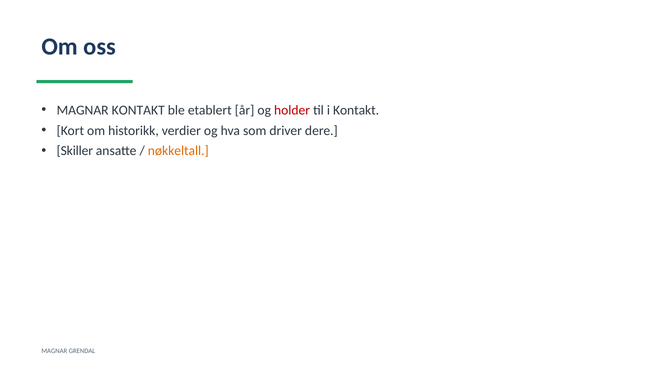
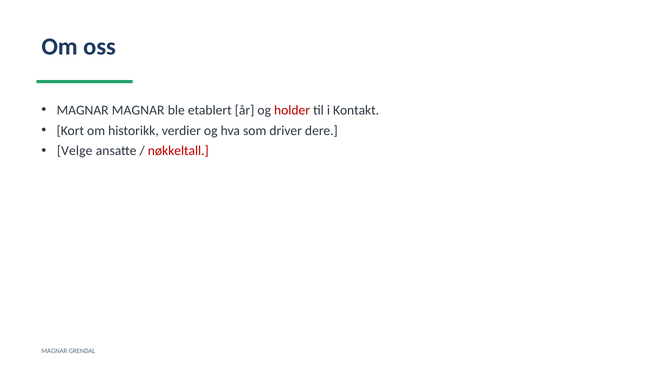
MAGNAR KONTAKT: KONTAKT -> MAGNAR (138, 110)
Skiller: Skiller -> Velge (75, 151)
nøkkeltall colour: orange -> red (178, 151)
